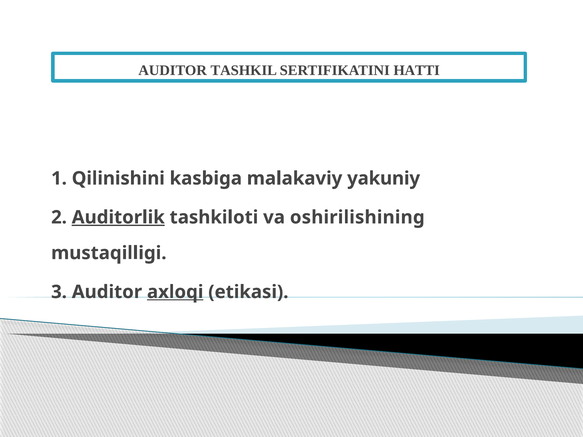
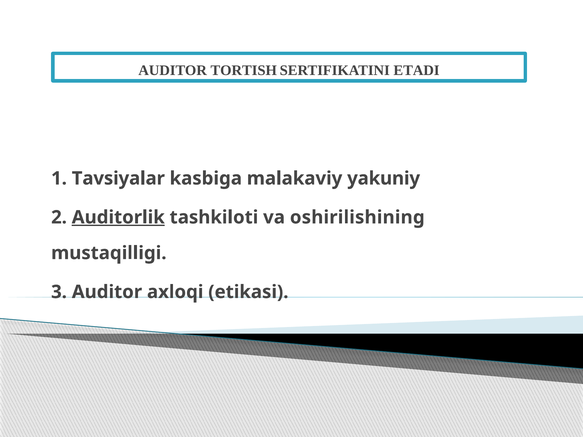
TASHKIL: TASHKIL -> TORTISH (244, 70)
HATTI: HATTI -> ETADI (417, 70)
Qilinishini: Qilinishini -> Tavsiyalar (118, 178)
axloqi underline: present -> none (175, 292)
